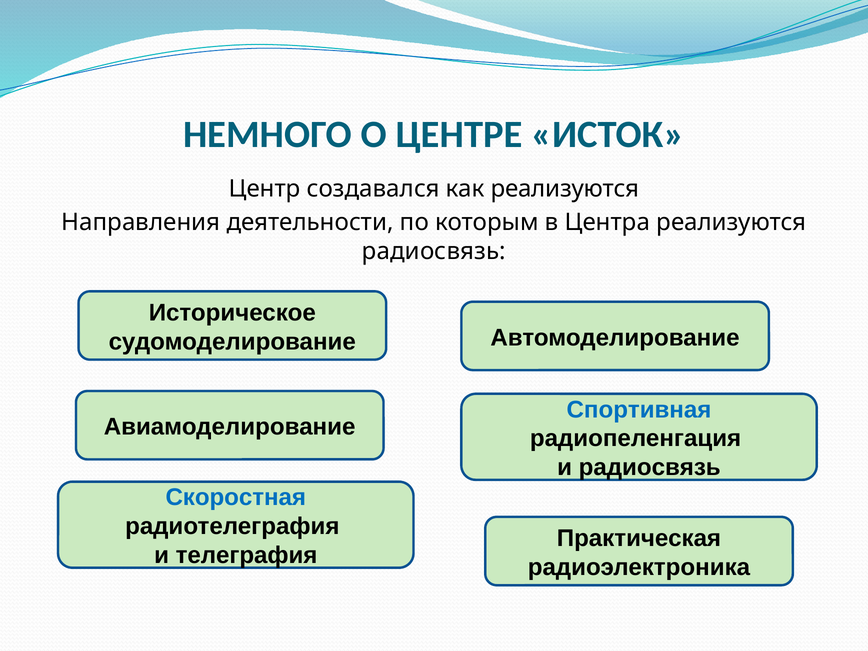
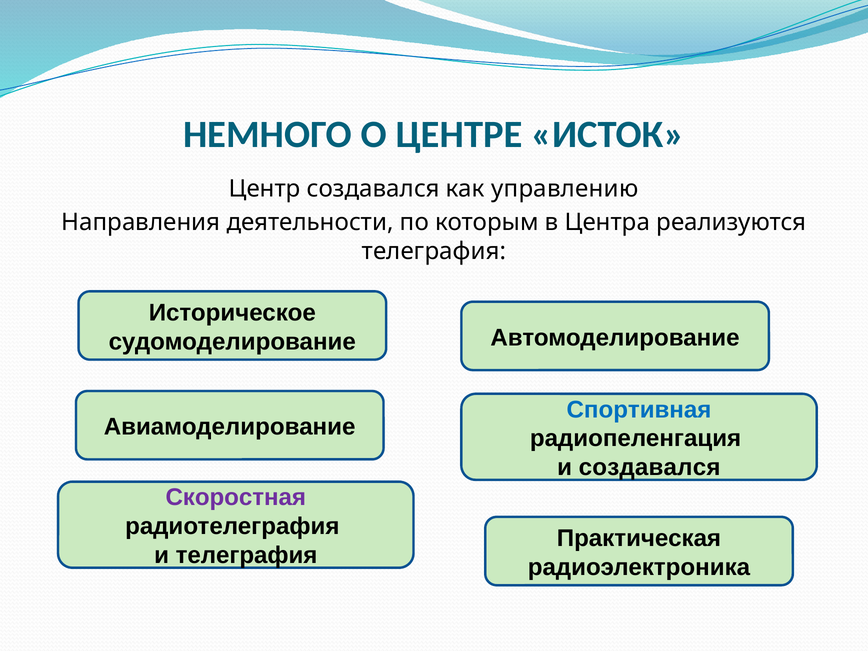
как реализуются: реализуются -> управлению (565, 189)
радиосвязь: радиосвязь -> телеграфия (434, 252)
и радиосвязь: радиосвязь -> создавался (650, 467)
Скоростная colour: blue -> purple (236, 497)
